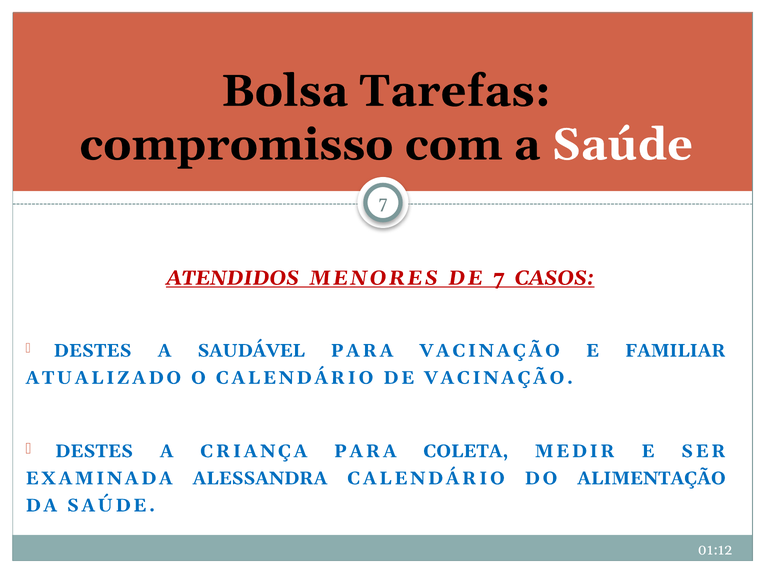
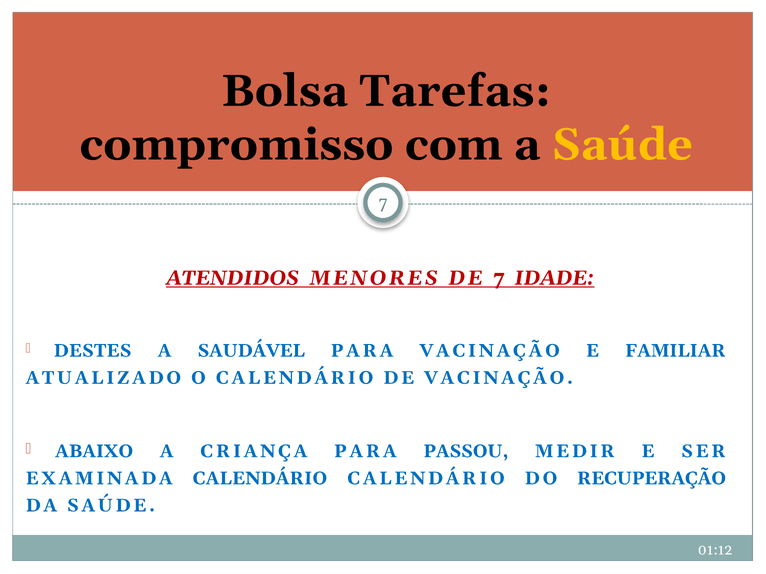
Saúde colour: white -> yellow (622, 145)
CASOS: CASOS -> IDADE (554, 278)
DESTES: DESTES -> ABAIXO (94, 452)
COLETA: COLETA -> PASSOU (466, 452)
EXAMINADA ALESSANDRA: ALESSANDRA -> CALENDÁRIO (260, 479)
ALIMENTAÇÃO: ALIMENTAÇÃO -> RECUPERAÇÃO (652, 479)
